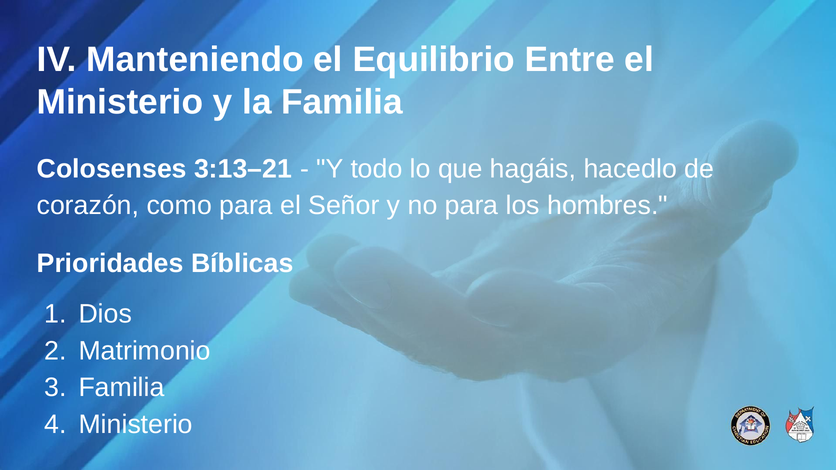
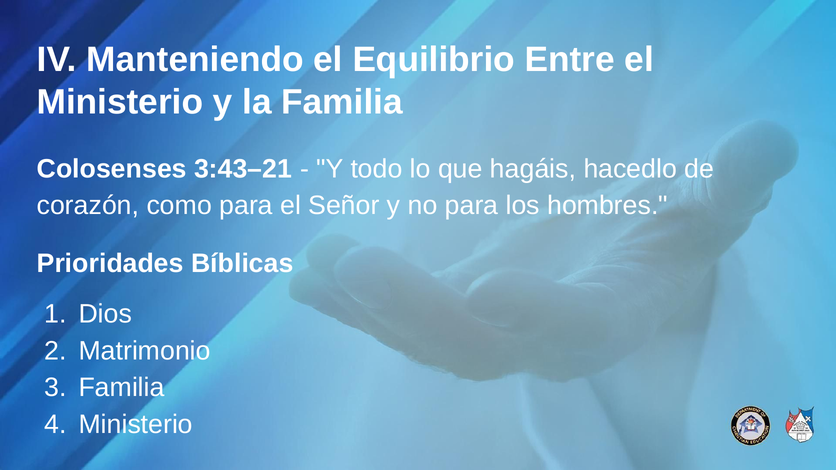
3:13–21: 3:13–21 -> 3:43–21 (243, 169)
